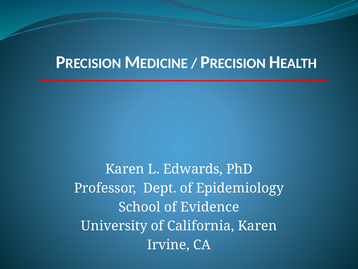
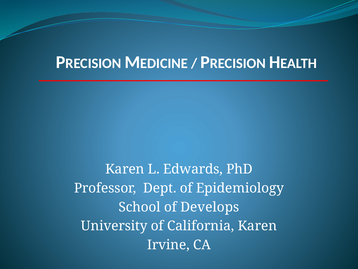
Evidence: Evidence -> Develops (210, 207)
